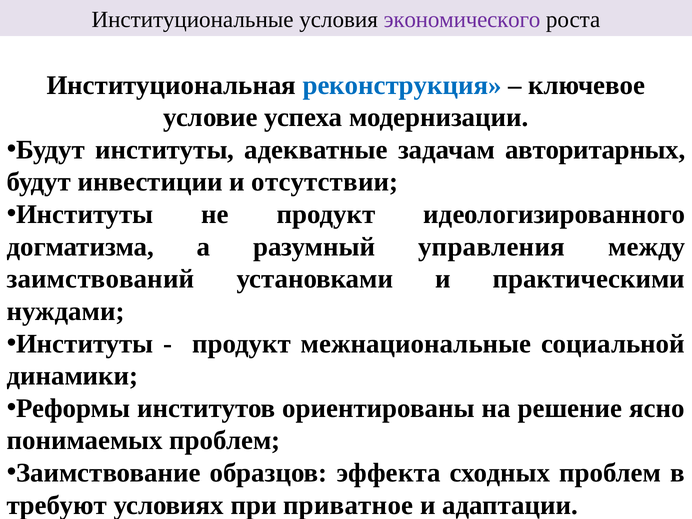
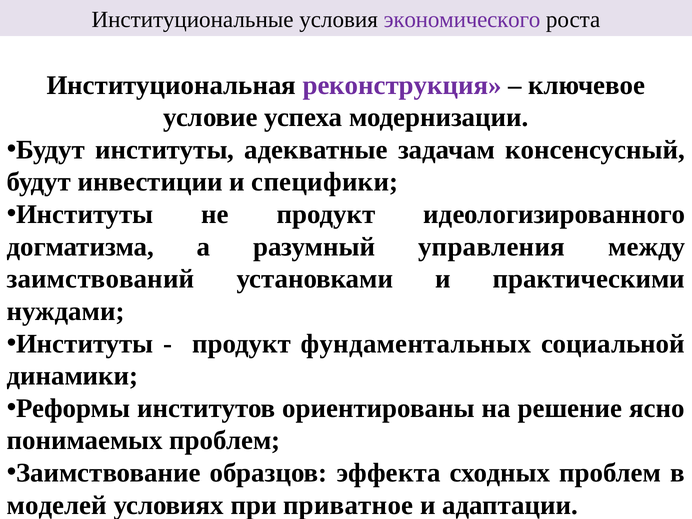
реконструкция colour: blue -> purple (402, 85)
авторитарных: авторитарных -> консенсусный (595, 150)
отсутствии: отсутствии -> специфики (325, 182)
межнациональные: межнациональные -> фундаментальных (416, 344)
требуют: требуют -> моделей (57, 505)
